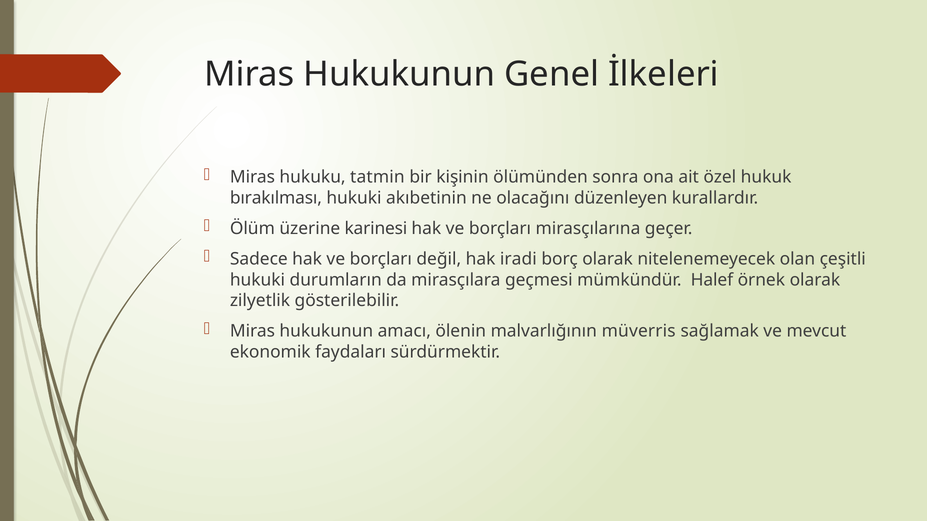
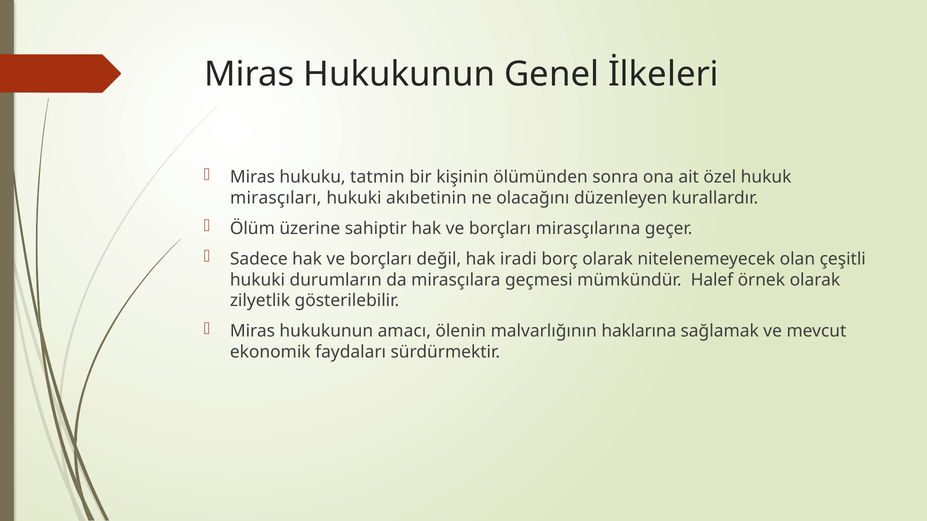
bırakılması: bırakılması -> mirasçıları (276, 198)
karinesi: karinesi -> sahiptir (376, 229)
müverris: müverris -> haklarına (639, 331)
